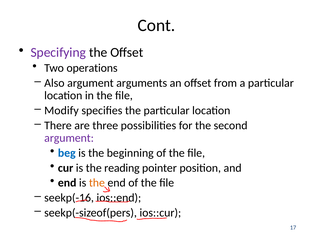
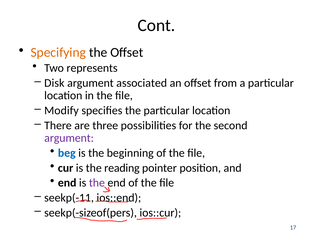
Specifying colour: purple -> orange (58, 52)
operations: operations -> represents (92, 68)
Also: Also -> Disk (54, 83)
arguments: arguments -> associated (142, 83)
the colour: orange -> purple (97, 183)
seekp(-16: seekp(-16 -> seekp(-11 (69, 198)
